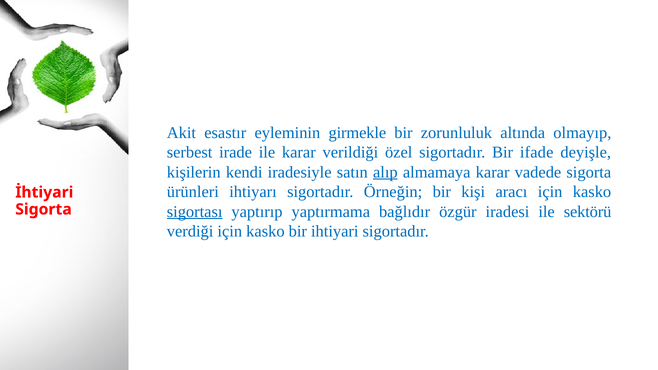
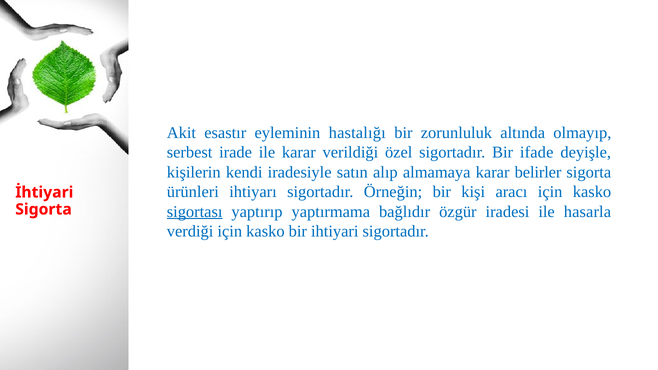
girmekle: girmekle -> hastalığı (357, 133)
alıp underline: present -> none (385, 172)
vadede: vadede -> belirler (538, 172)
sektörü: sektörü -> hasarla (587, 212)
